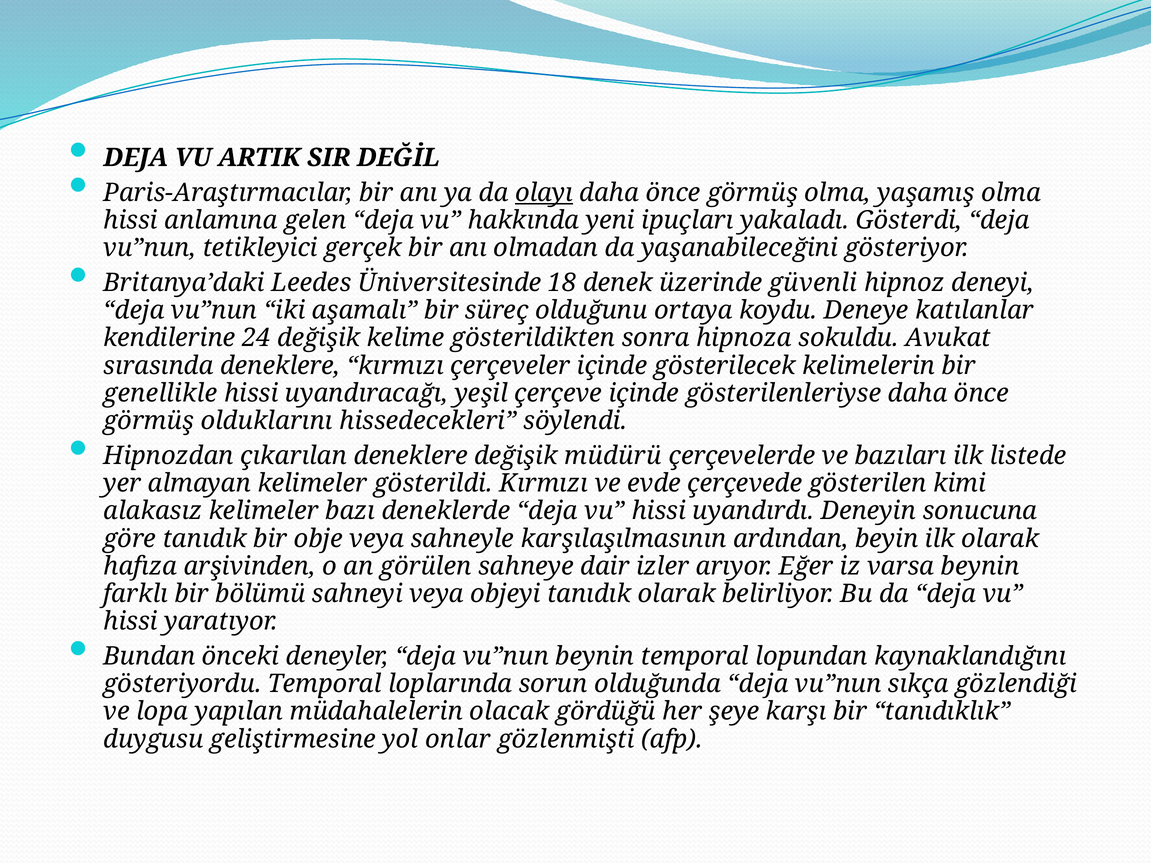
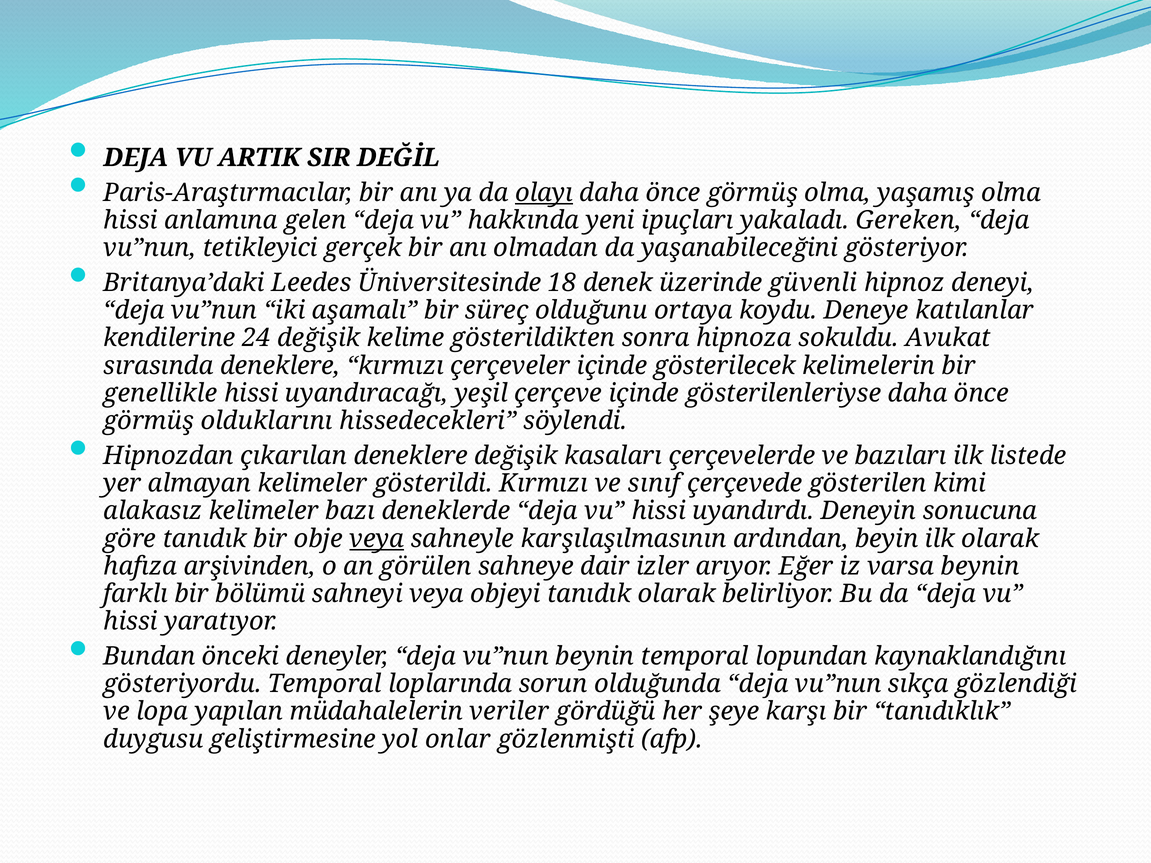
Gösterdi: Gösterdi -> Gereken (909, 220)
müdürü: müdürü -> kasaları (613, 456)
evde: evde -> sınıf (654, 484)
veya underline: none -> present (377, 539)
olacak: olacak -> veriler (509, 712)
